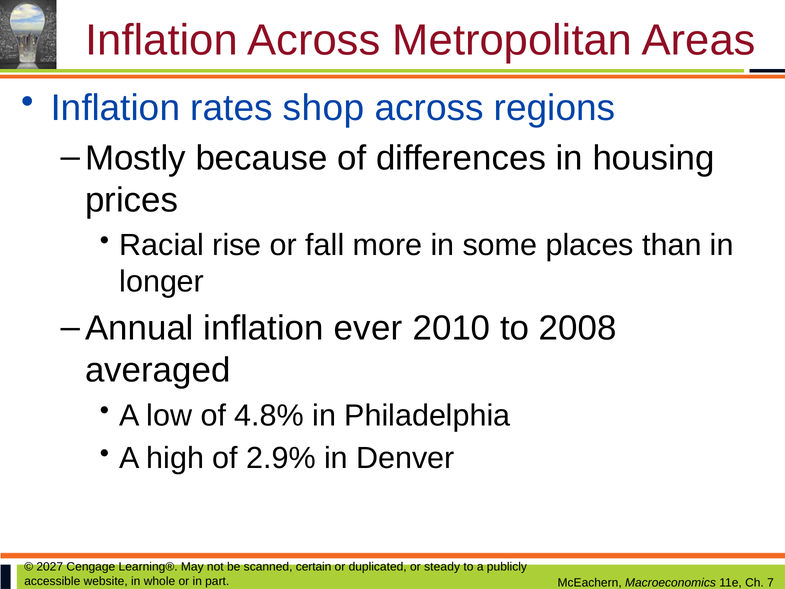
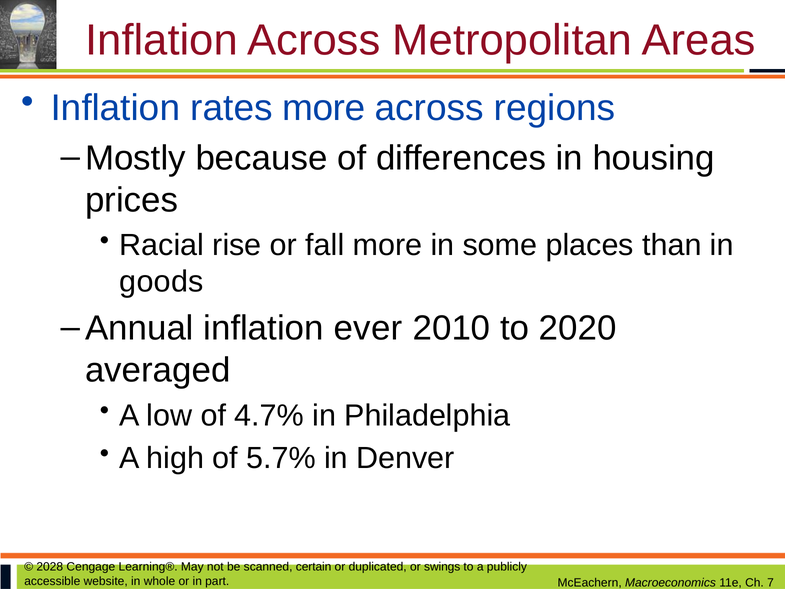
rates shop: shop -> more (324, 108)
longer: longer -> goods (162, 282)
2008: 2008 -> 2020 (578, 328)
4.8%: 4.8% -> 4.7% (269, 415)
2.9%: 2.9% -> 5.7% (281, 458)
2027: 2027 -> 2028 (50, 567)
steady: steady -> swings (442, 567)
